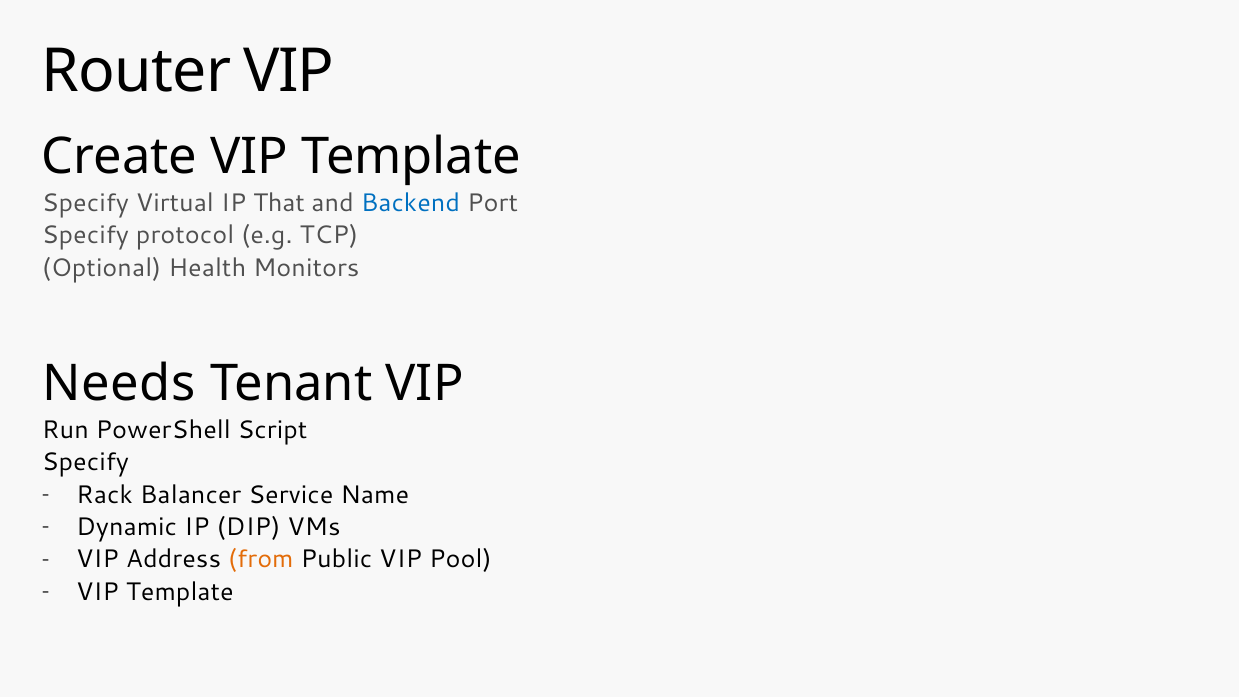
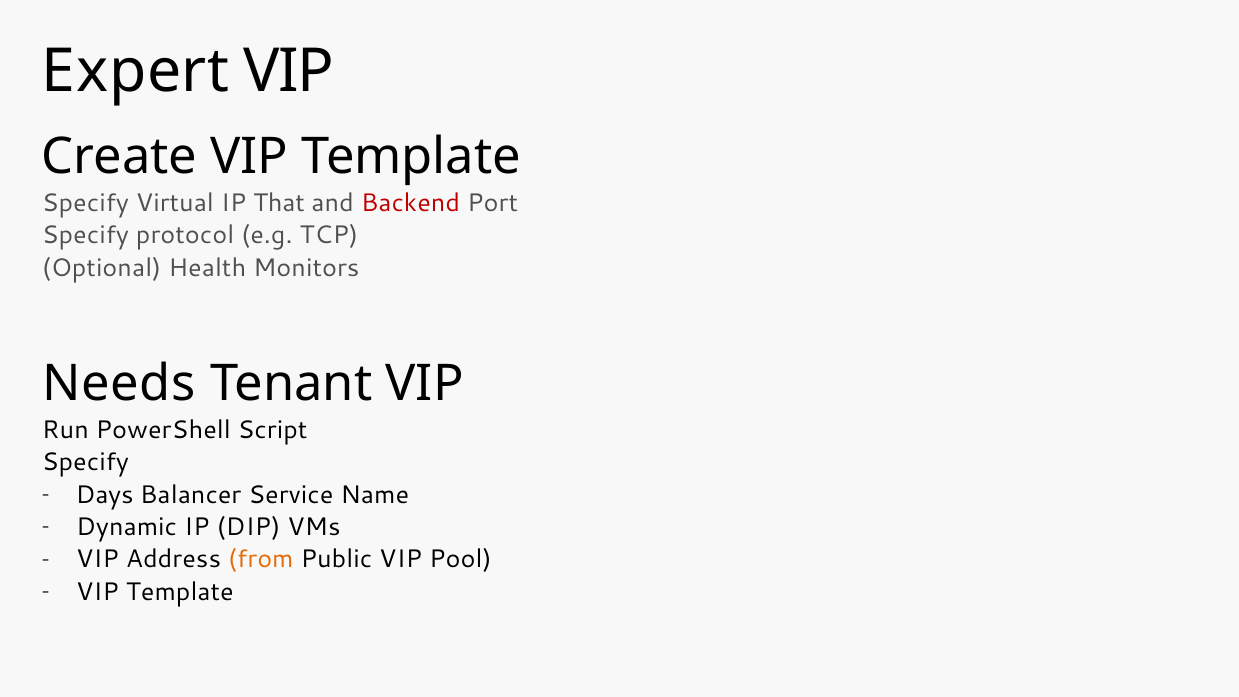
Router: Router -> Expert (136, 71)
Backend colour: blue -> red (410, 203)
Rack: Rack -> Days (105, 495)
